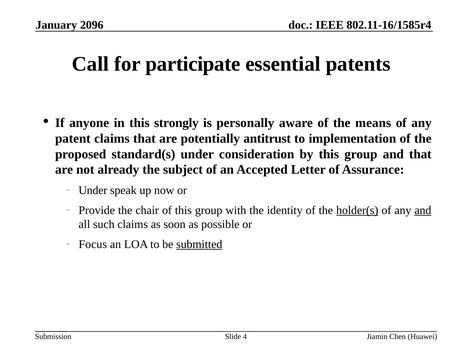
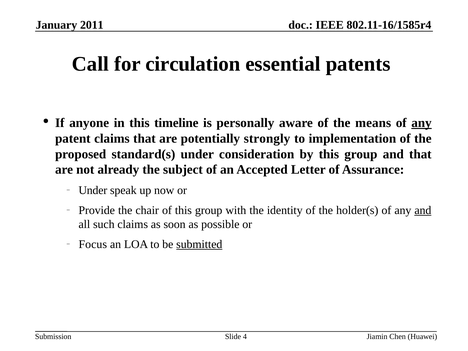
2096: 2096 -> 2011 (92, 25)
participate: participate -> circulation (193, 64)
strongly: strongly -> timeline (176, 123)
any underline: none -> present (422, 123)
antitrust: antitrust -> strongly (267, 138)
holder(s underline: present -> none (357, 210)
